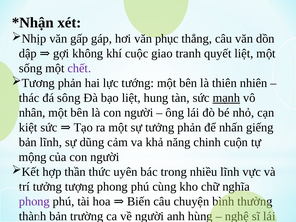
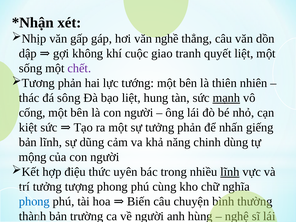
phục: phục -> nghề (167, 39)
nhân: nhân -> cống (32, 113)
cuộn: cuộn -> dùng (236, 142)
thần: thần -> điệu (75, 172)
lĩnh underline: none -> present (230, 172)
phong colour: purple -> blue (34, 201)
